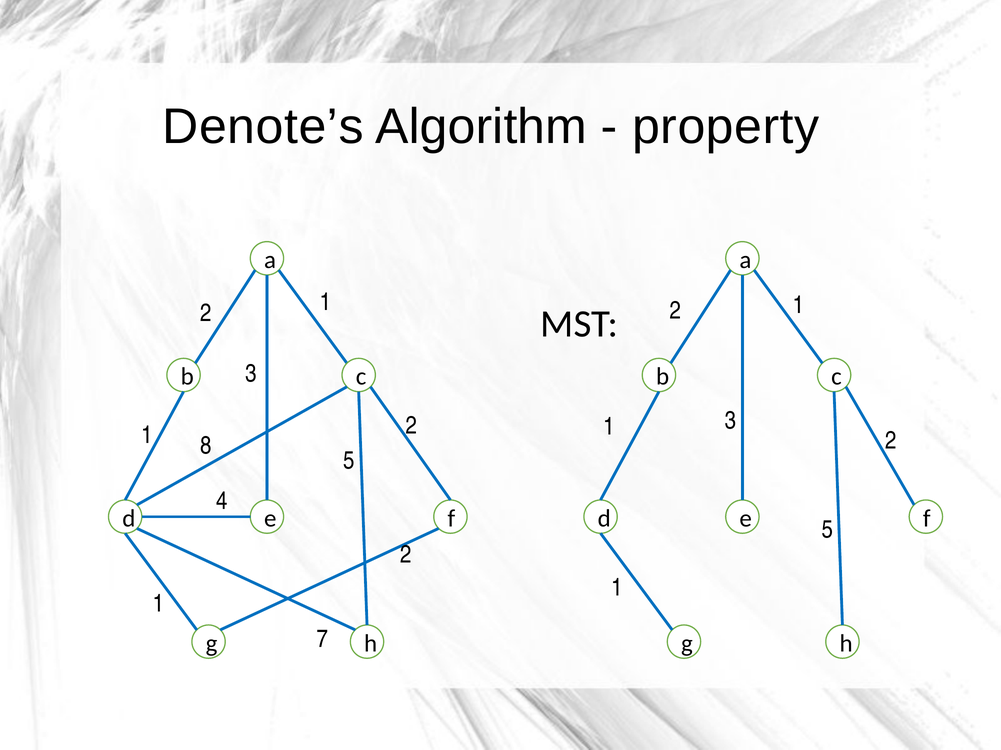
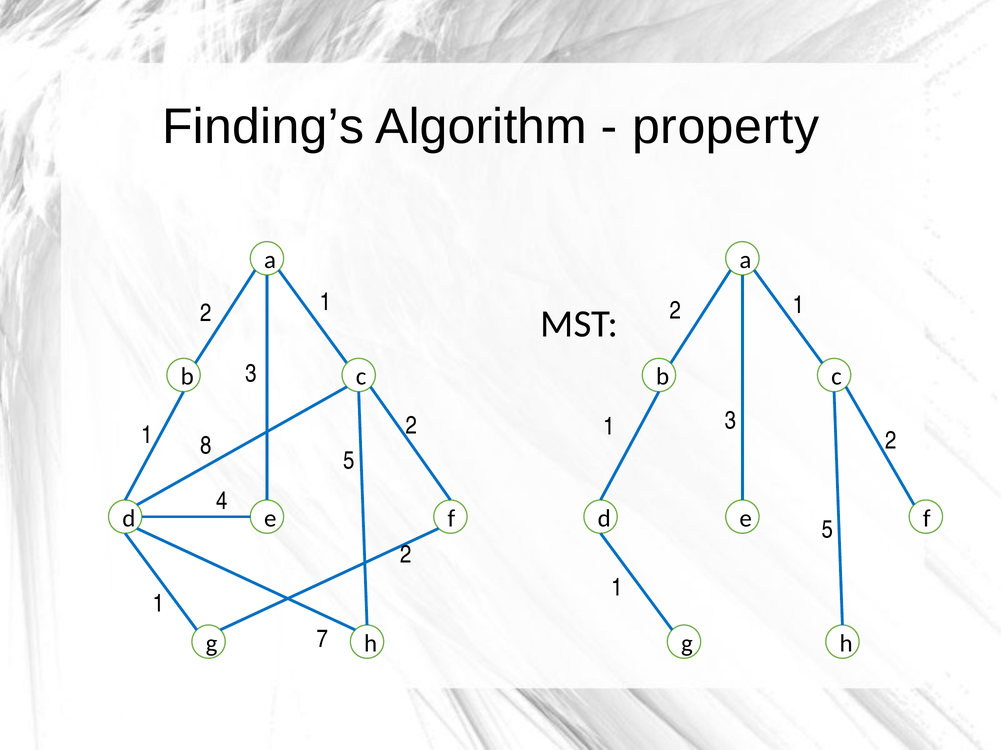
Denote’s: Denote’s -> Finding’s (263, 127)
